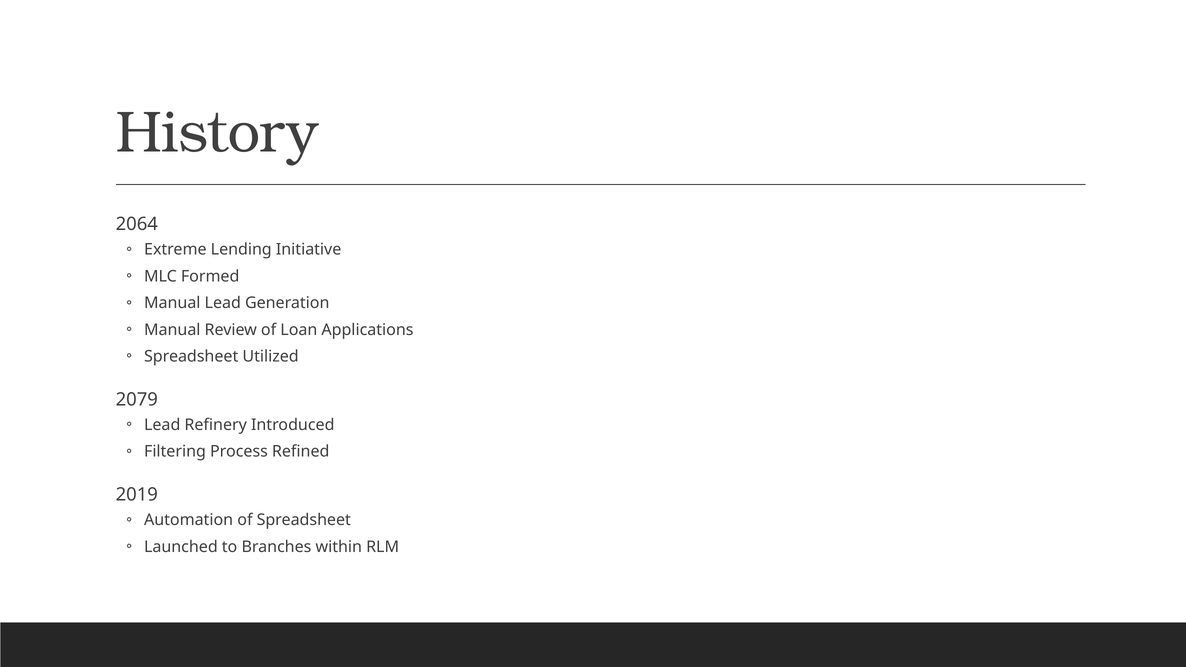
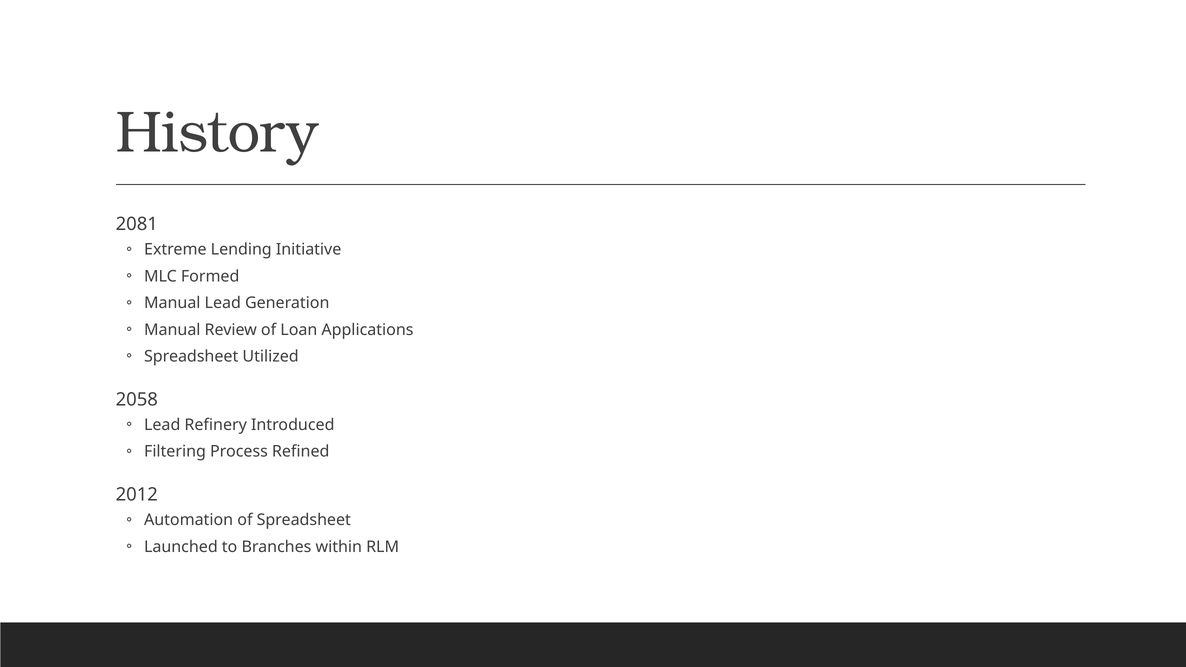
2064: 2064 -> 2081 (137, 224)
2079: 2079 -> 2058 (137, 399)
2019: 2019 -> 2012 (137, 495)
